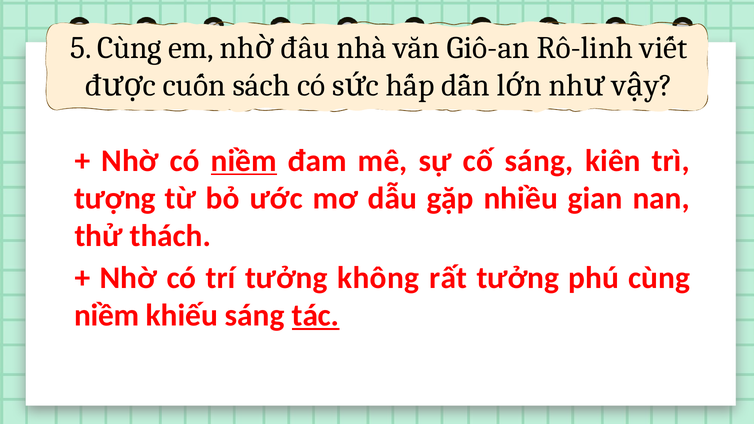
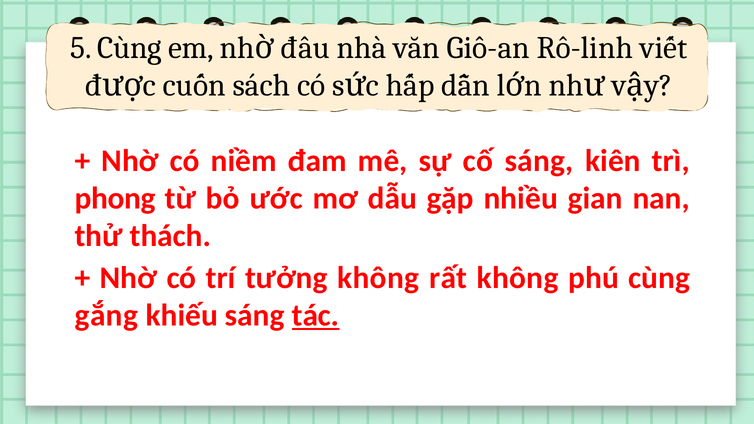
niềm underline: present -> none (244, 161)
tượng: tượng -> phong (115, 198)
rất tưởng: tưởng -> không (518, 278)
niềm: niềm -> gắng (106, 315)
